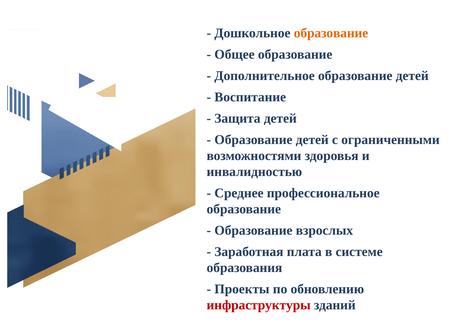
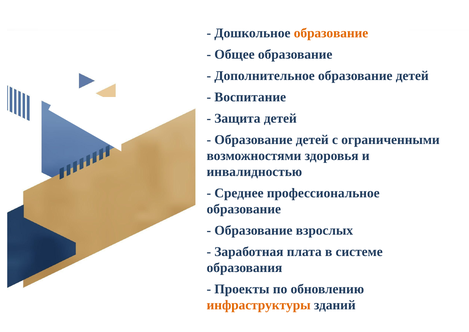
инфраструктуры colour: red -> orange (259, 305)
